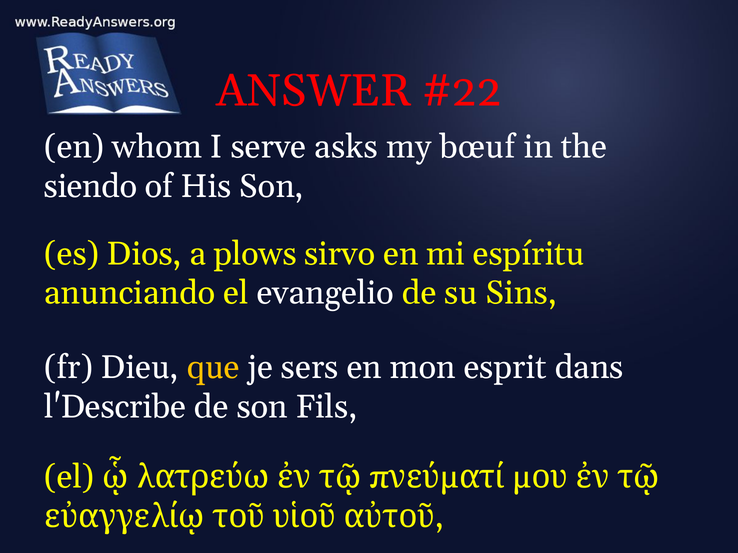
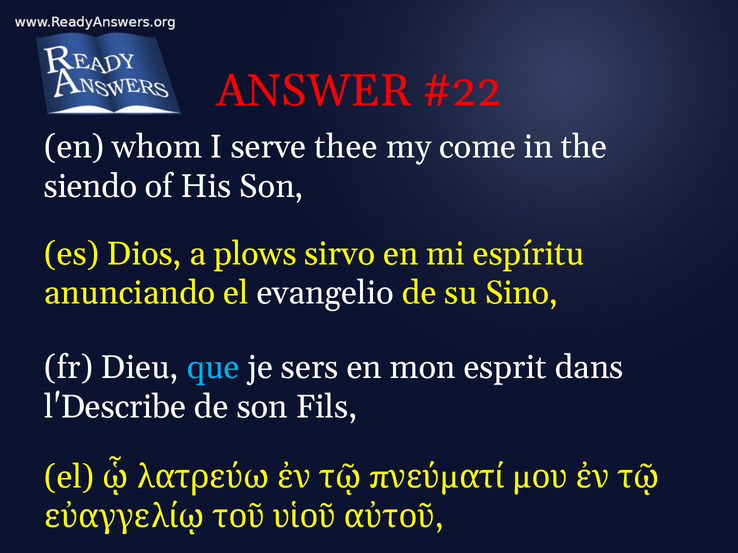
asks: asks -> thee (346, 147)
bœuf: bœuf -> come (478, 147)
Sins: Sins -> Sino (522, 293)
que colour: yellow -> light blue (213, 368)
